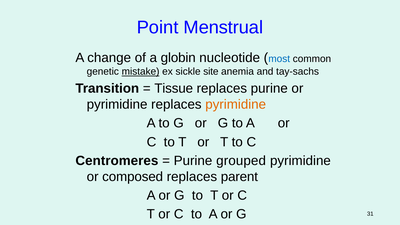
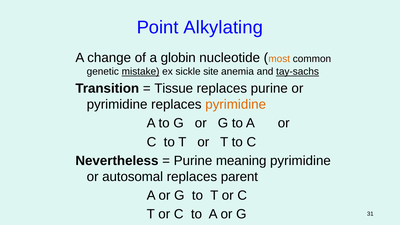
Menstrual: Menstrual -> Alkylating (223, 28)
most colour: blue -> orange (279, 59)
tay-sachs underline: none -> present (298, 72)
Centromeres: Centromeres -> Nevertheless (117, 161)
grouped: grouped -> meaning (241, 161)
composed: composed -> autosomal (133, 177)
